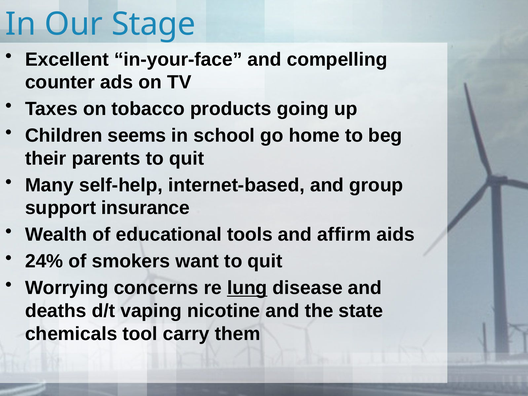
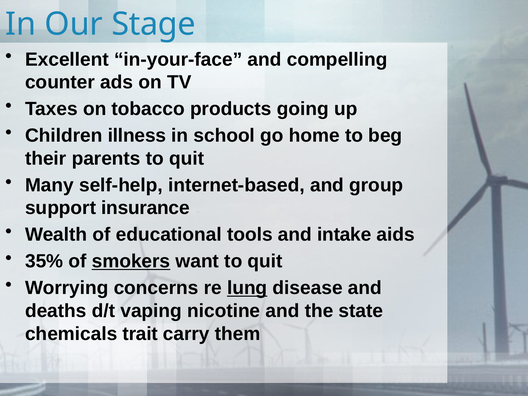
seems: seems -> illness (137, 136)
affirm: affirm -> intake (344, 235)
24%: 24% -> 35% (44, 261)
smokers underline: none -> present (131, 261)
tool: tool -> trait (140, 334)
